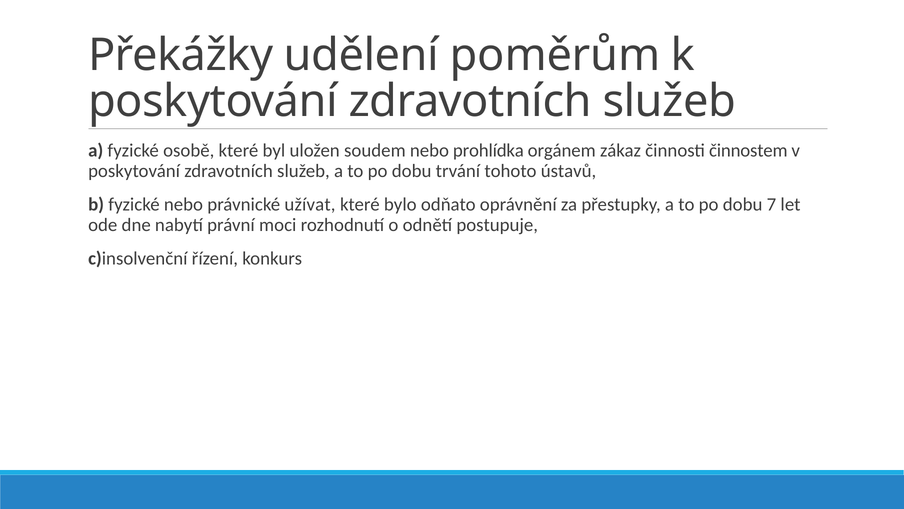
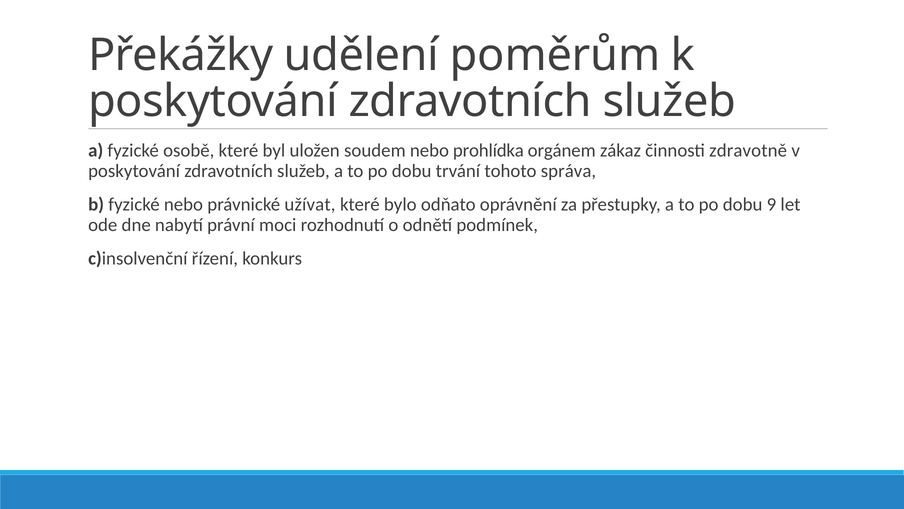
činnostem: činnostem -> zdravotně (748, 150)
ústavů: ústavů -> správa (568, 171)
7: 7 -> 9 (771, 204)
postupuje: postupuje -> podmínek (497, 225)
